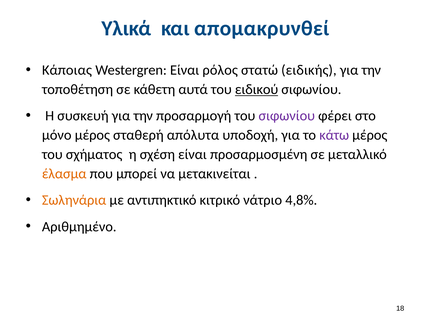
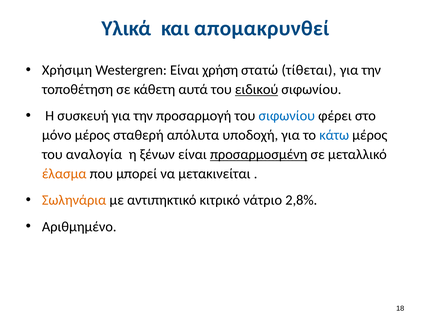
Κάποιας: Κάποιας -> Χρήσιμη (67, 70)
ρόλος: ρόλος -> χρήση (220, 70)
ειδικής: ειδικής -> τίθεται (309, 70)
σιφωνίου colour: purple -> blue (287, 116)
κάτω colour: purple -> blue (334, 135)
σχήματος: σχήματος -> αναλογία (94, 154)
σχέση: σχέση -> ξένων (157, 154)
προσαρμοσμένη underline: none -> present (259, 154)
4,8%: 4,8% -> 2,8% (301, 200)
